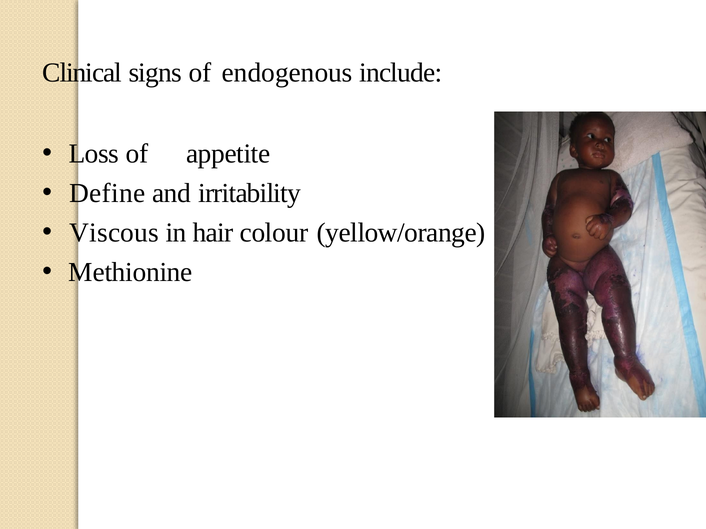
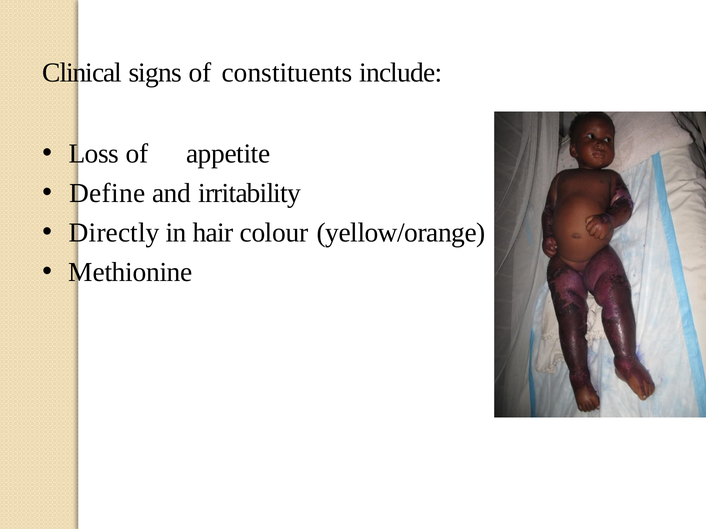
endogenous: endogenous -> constituents (287, 73)
Viscous: Viscous -> Directly (114, 233)
